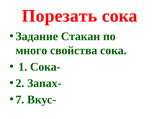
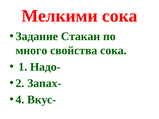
Порезать: Порезать -> Мелкими (60, 16)
Сока-: Сока- -> Надо- (45, 67)
7: 7 -> 4 (20, 100)
